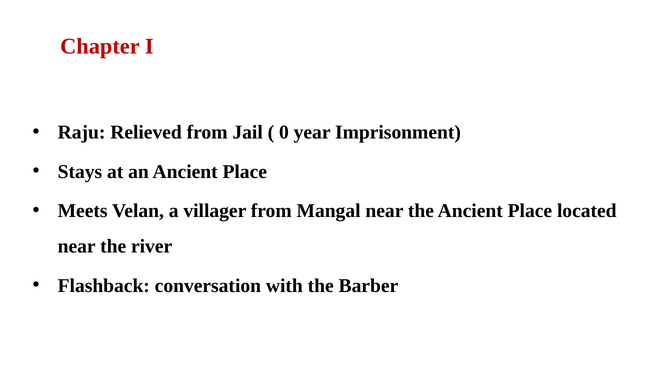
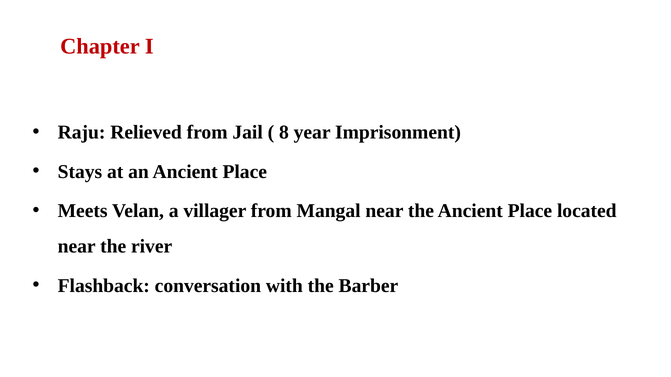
0: 0 -> 8 (284, 132)
